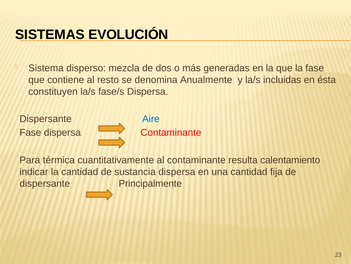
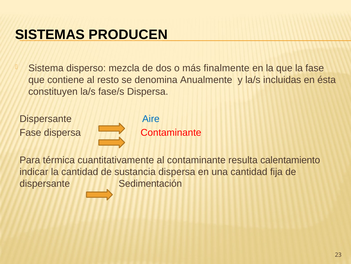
EVOLUCIÓN: EVOLUCIÓN -> PRODUCEN (128, 35)
generadas: generadas -> finalmente (227, 68)
Principalmente: Principalmente -> Sedimentación (150, 183)
